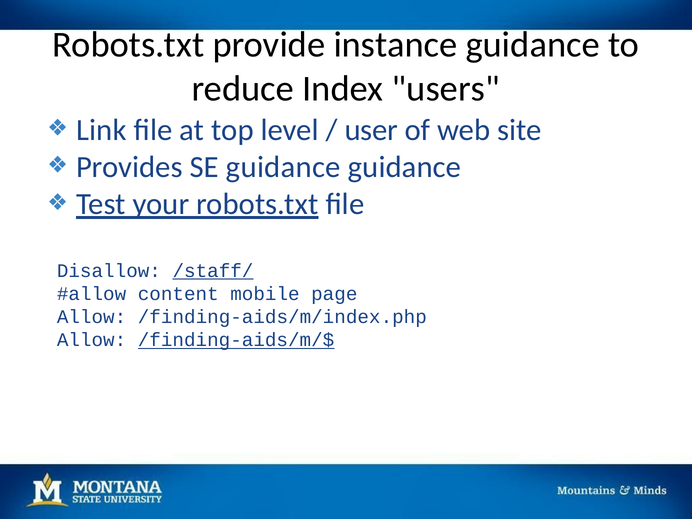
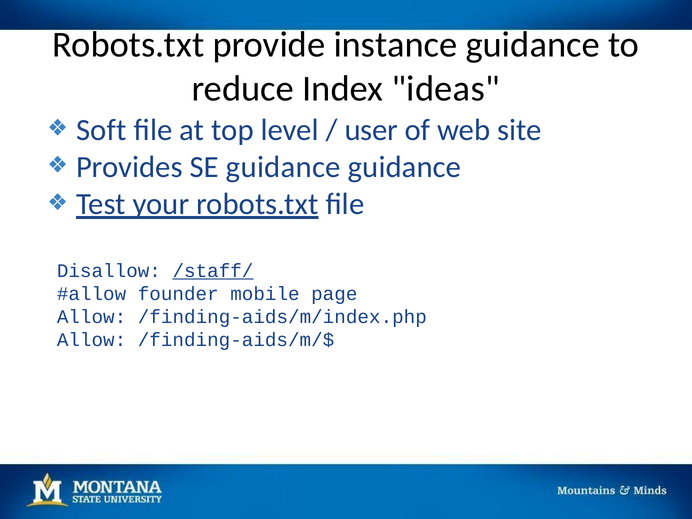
users: users -> ideas (446, 89)
Link: Link -> Soft (101, 130)
content: content -> founder (178, 294)
/finding-aids/m/$ underline: present -> none (236, 340)
